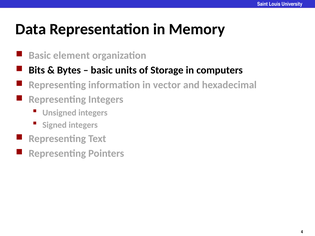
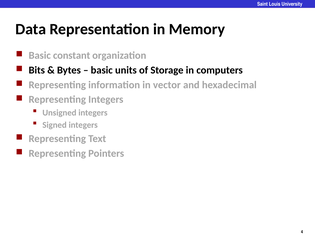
element: element -> constant (72, 56)
